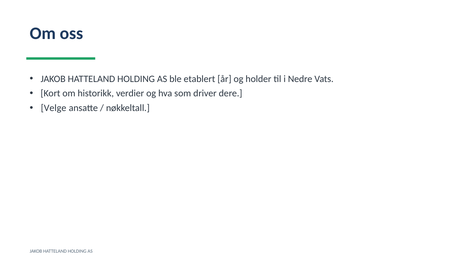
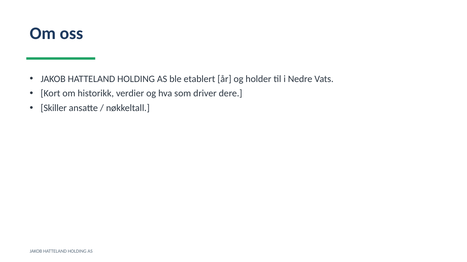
Velge: Velge -> Skiller (54, 108)
